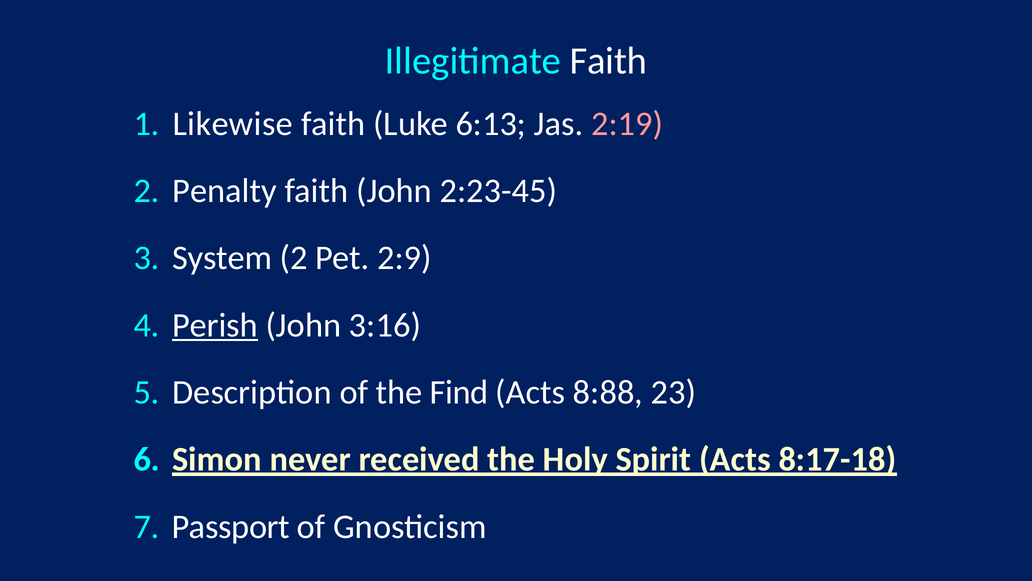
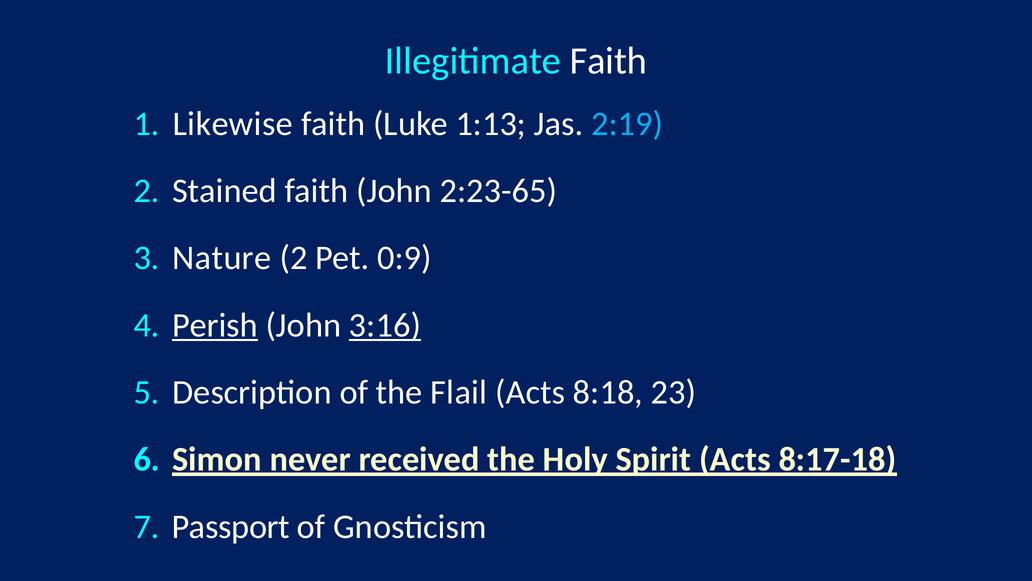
6:13: 6:13 -> 1:13 (491, 124)
2:19 colour: pink -> light blue (627, 124)
Penalty: Penalty -> Stained (225, 191)
2:23-45: 2:23-45 -> 2:23-65 (498, 191)
System: System -> Nature (222, 258)
2:9: 2:9 -> 0:9 (405, 258)
3:16 underline: none -> present (385, 325)
Find: Find -> Flail (459, 392)
8:88: 8:88 -> 8:18 (608, 392)
